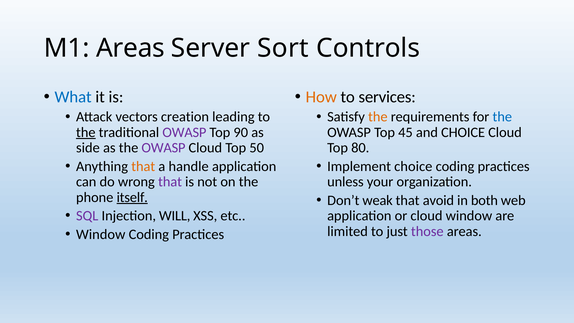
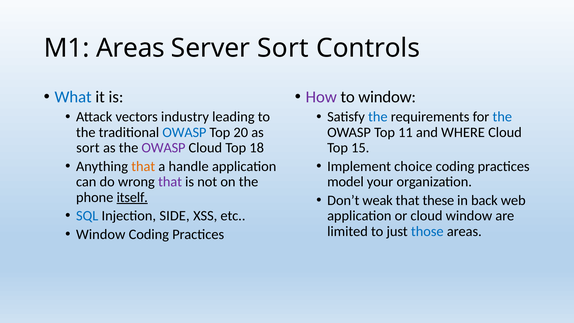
How colour: orange -> purple (321, 97)
to services: services -> window (387, 97)
creation: creation -> industry (185, 117)
the colour: orange -> blue (378, 117)
the underline: present -> none (86, 132)
OWASP colour: purple -> blue (184, 132)
90: 90 -> 20 (241, 132)
45: 45 -> 11 (405, 132)
and CHOICE: CHOICE -> WHERE (463, 132)
side: side -> sort (88, 148)
50: 50 -> 18 (257, 148)
80: 80 -> 15 (360, 148)
unless: unless -> model (345, 182)
avoid: avoid -> these (438, 200)
both: both -> back (484, 200)
SQL colour: purple -> blue (87, 216)
WILL: WILL -> SIDE (175, 216)
those colour: purple -> blue (427, 231)
